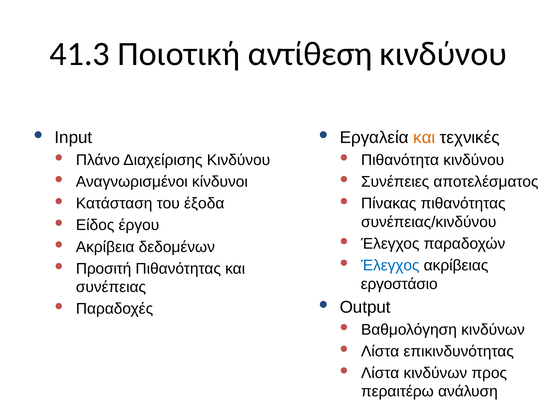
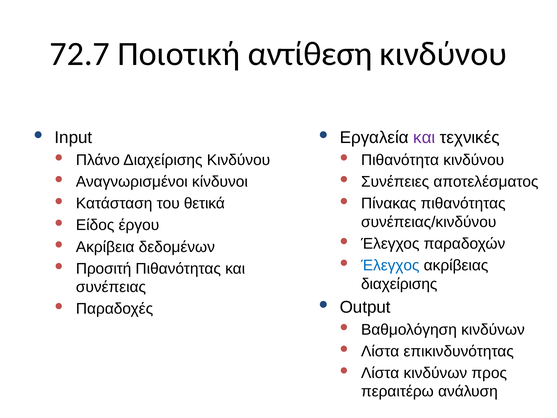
41.3: 41.3 -> 72.7 (80, 54)
και colour: orange -> purple (424, 138)
έξοδα: έξοδα -> θετικά (204, 203)
εργοστάσιο: εργοστάσιο -> διαχείρισης (399, 284)
